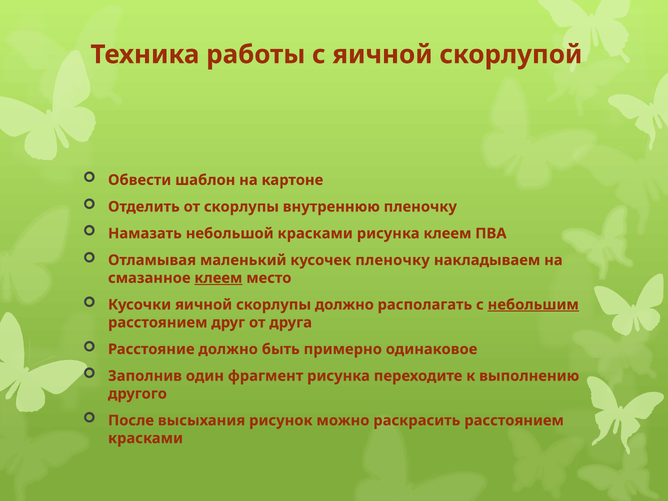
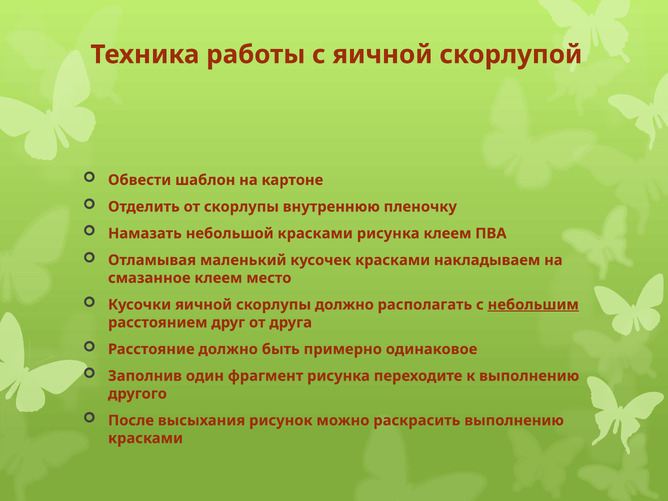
кусочек пленочку: пленочку -> красками (393, 260)
клеем underline: present -> none (218, 278)
раскрасить расстоянием: расстоянием -> выполнению (514, 420)
